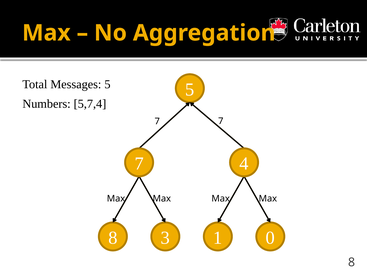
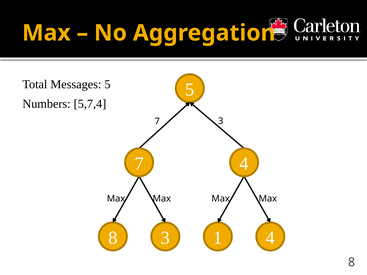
7 7: 7 -> 3 (221, 121)
1 0: 0 -> 4 (270, 238)
